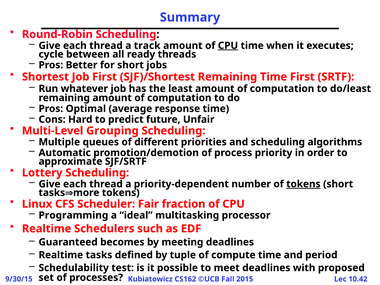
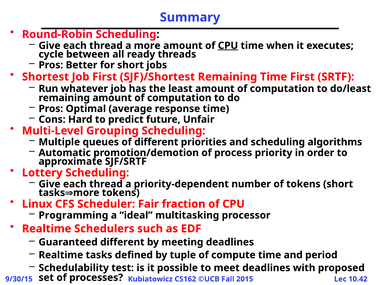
a track: track -> more (147, 46)
tokens underline: present -> none (303, 184)
Guaranteed becomes: becomes -> different (122, 242)
